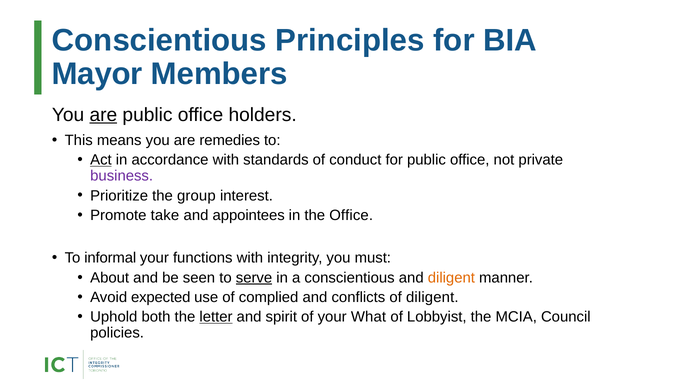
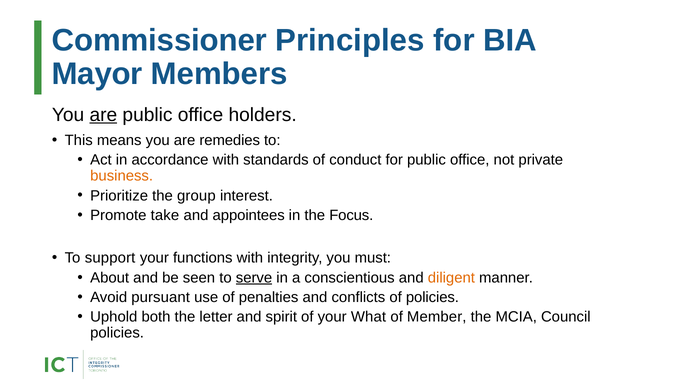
Conscientious: Conscientious -> Commissioner (159, 40)
Act underline: present -> none (101, 160)
business colour: purple -> orange (122, 176)
the Office: Office -> Focus (351, 215)
informal: informal -> support (110, 258)
expected: expected -> pursuant (161, 297)
complied: complied -> penalties (269, 297)
of diligent: diligent -> policies (432, 297)
letter underline: present -> none (216, 317)
Lobbyist: Lobbyist -> Member (437, 317)
